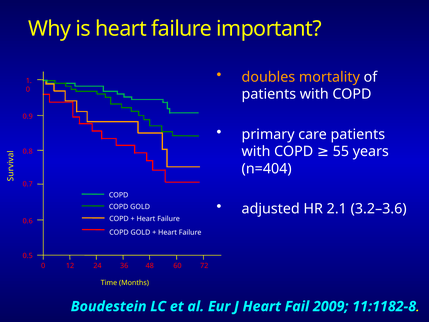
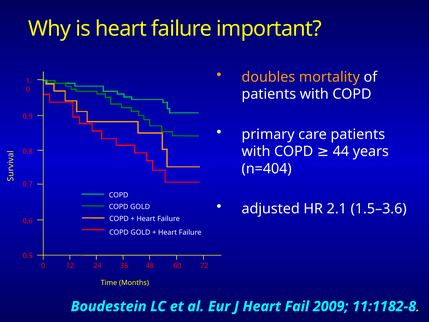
55: 55 -> 44 (341, 151)
3.2–3.6: 3.2–3.6 -> 1.5–3.6 (379, 209)
